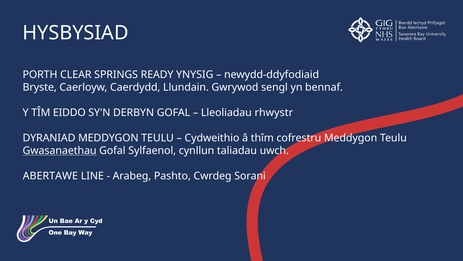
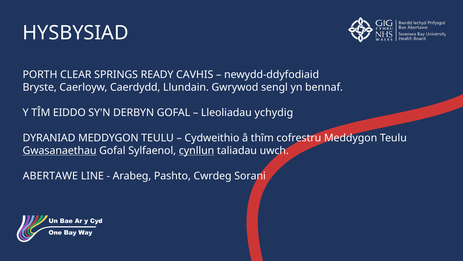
YNYSIG: YNYSIG -> CAVHIS (195, 74)
rhwystr: rhwystr -> ychydig (274, 112)
cynllun underline: none -> present (197, 150)
